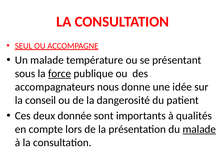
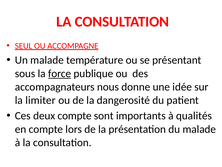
conseil: conseil -> limiter (41, 100)
deux donnée: donnée -> compte (75, 115)
malade underline: present -> none (199, 129)
